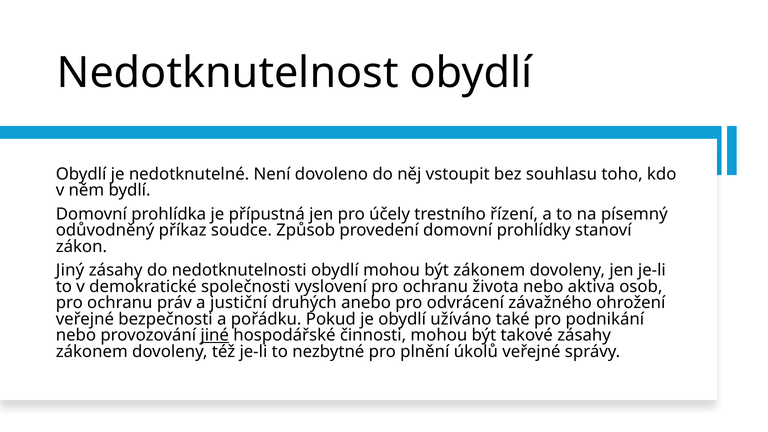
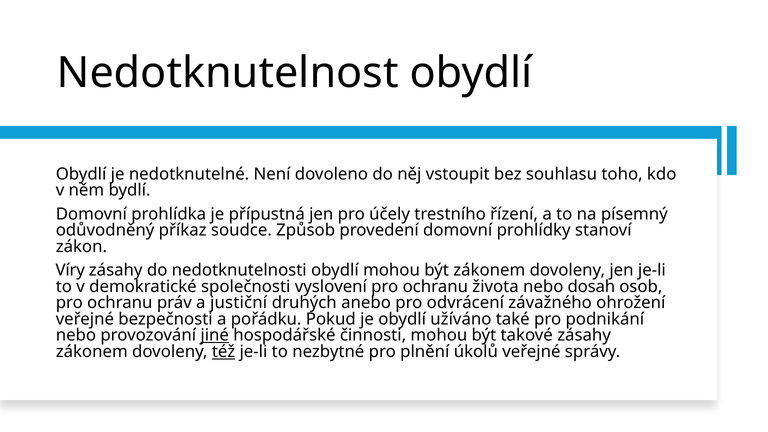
Jiný: Jiný -> Víry (70, 270)
aktiva: aktiva -> dosah (591, 286)
též underline: none -> present (224, 352)
